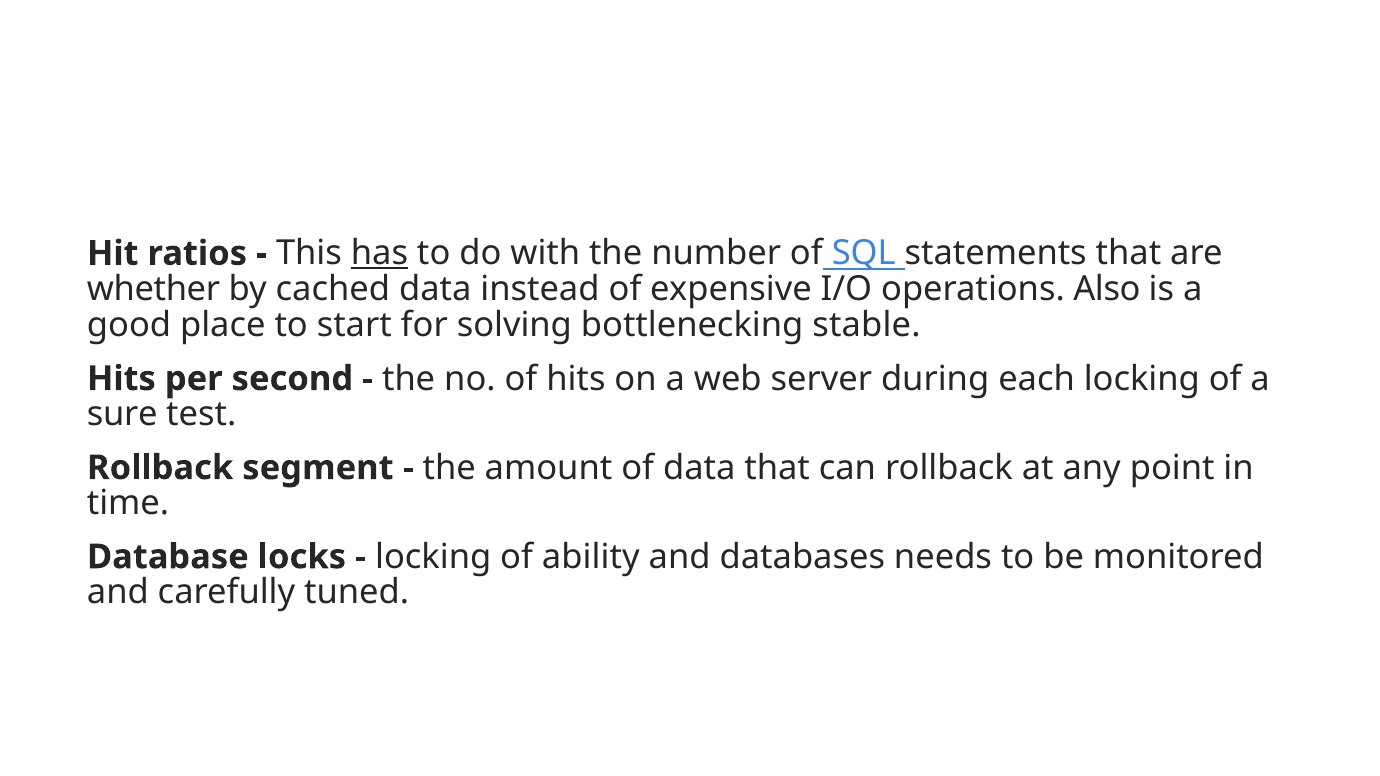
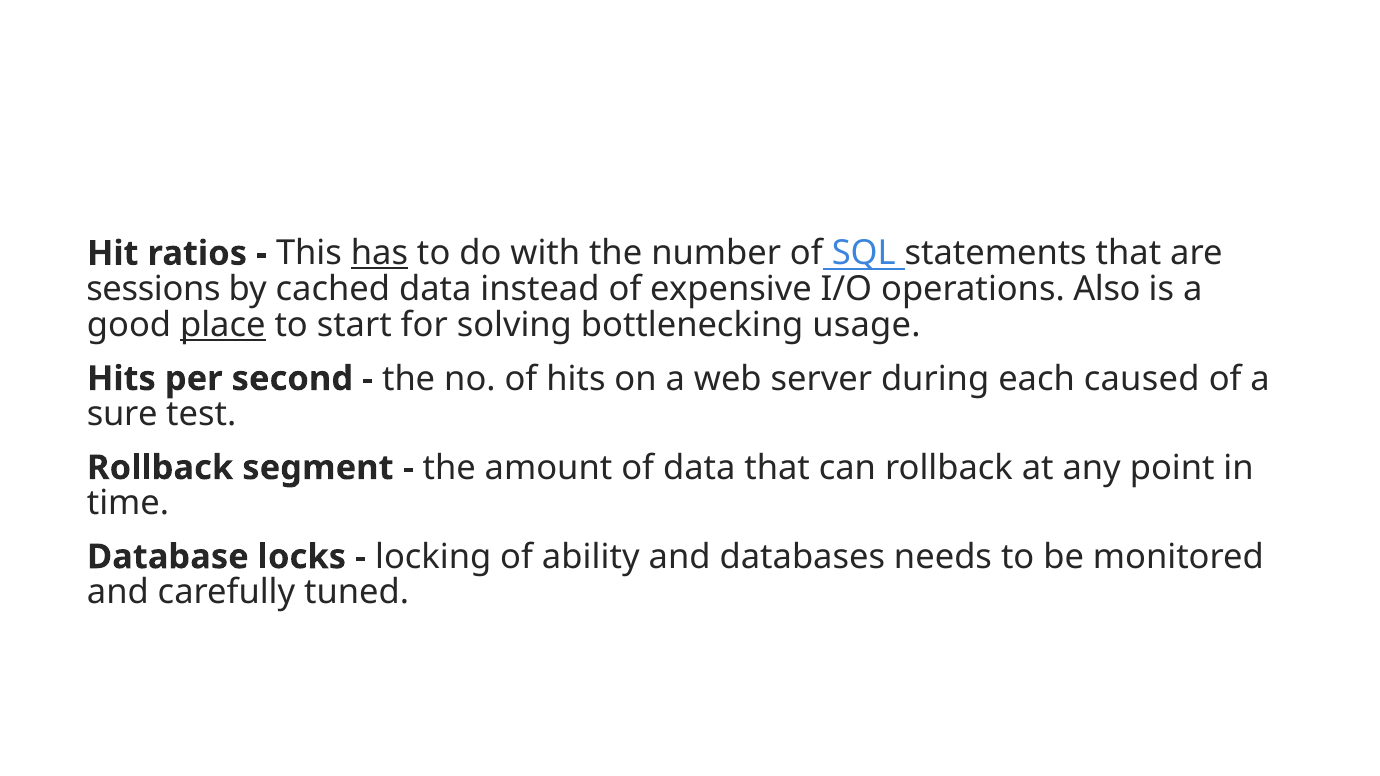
whether: whether -> sessions (153, 290)
place underline: none -> present (223, 325)
stable: stable -> usage (866, 325)
each locking: locking -> caused (1142, 379)
